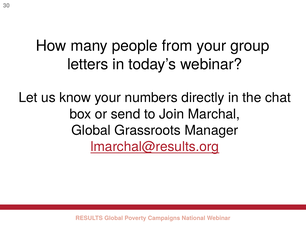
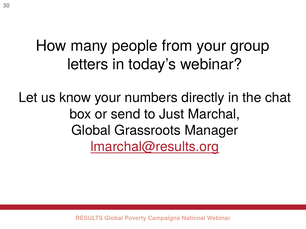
Join: Join -> Just (172, 114)
